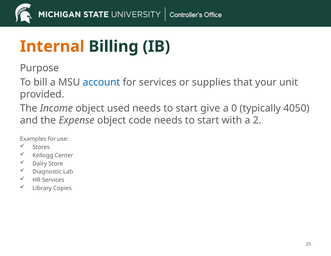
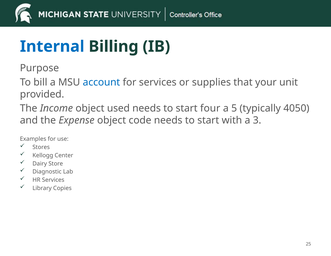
Internal colour: orange -> blue (52, 46)
give: give -> four (210, 108)
0: 0 -> 5 (234, 108)
2: 2 -> 3 (257, 120)
